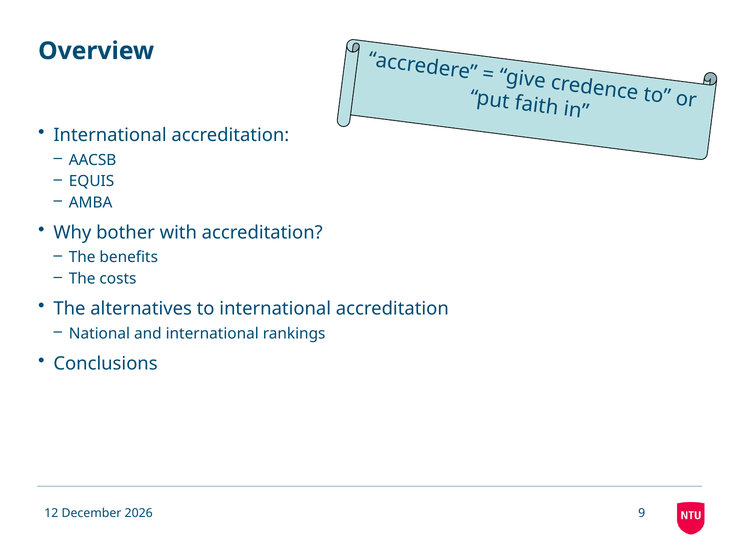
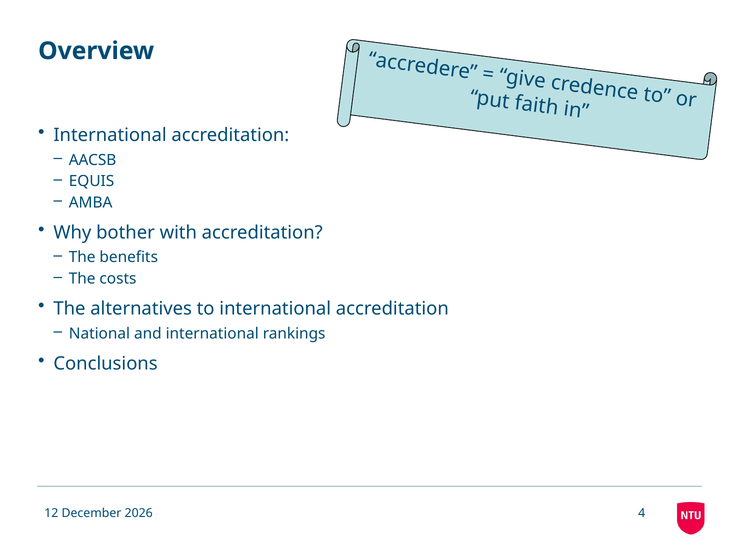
9: 9 -> 4 (642, 513)
